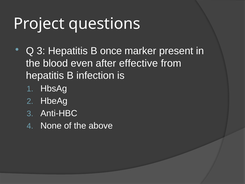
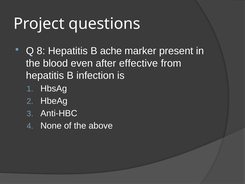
Q 3: 3 -> 8 (41, 51)
once: once -> ache (111, 51)
